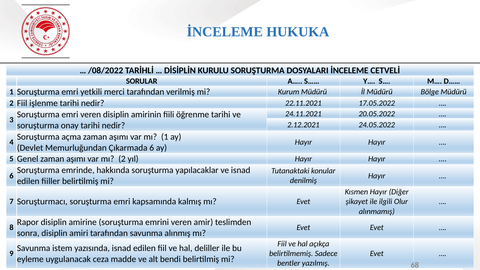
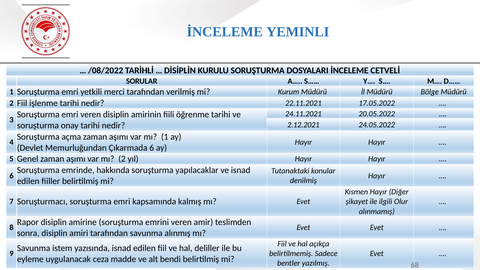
HUKUKA: HUKUKA -> YEMINLI (298, 32)
